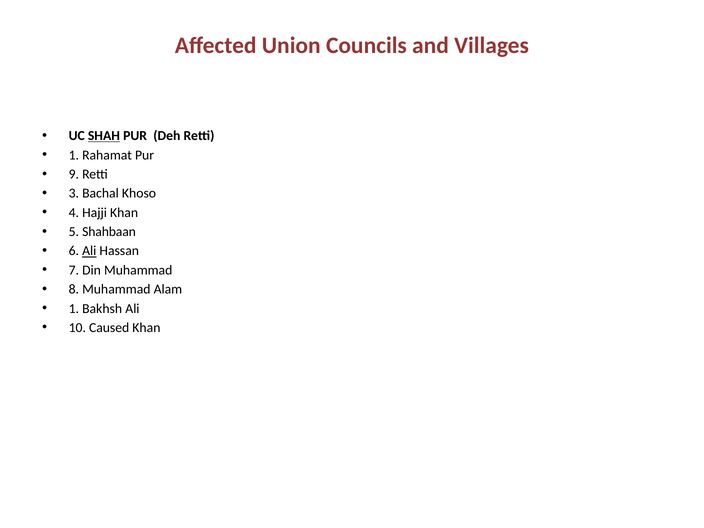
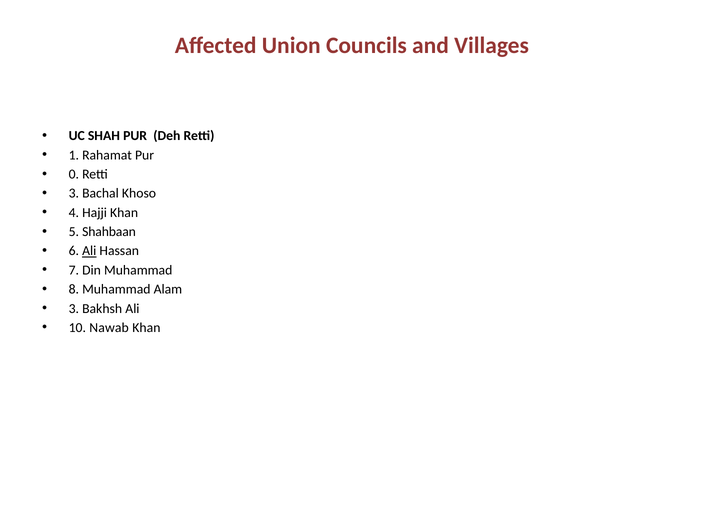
SHAH underline: present -> none (104, 136)
9: 9 -> 0 (74, 174)
1: 1 -> 3 (74, 309)
Caused: Caused -> Nawab (109, 328)
